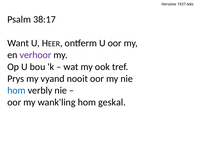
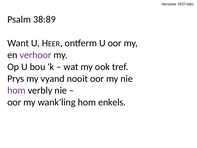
38:17: 38:17 -> 38:89 (44, 19)
hom colour: blue -> purple (16, 90)
geskal: geskal -> enkels (112, 102)
